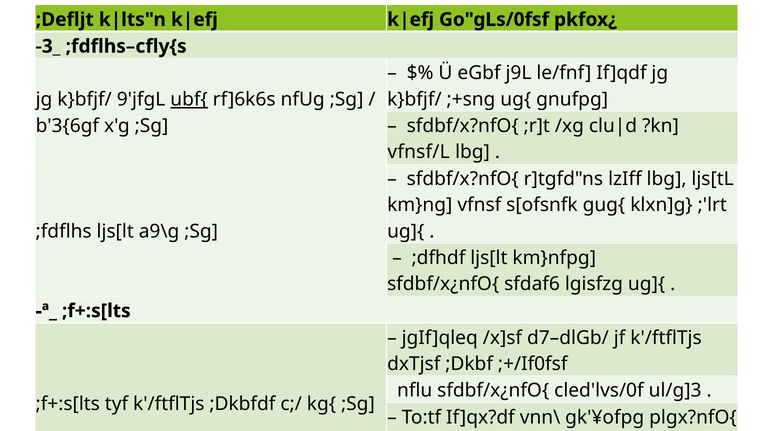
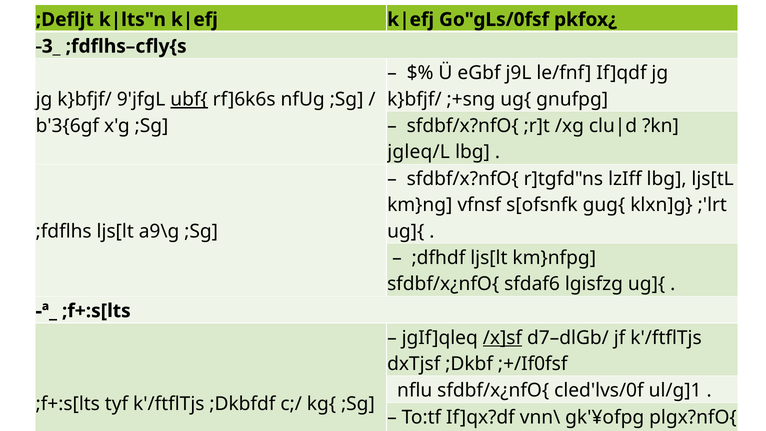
vfnsf/L: vfnsf/L -> jgleq/L (419, 152)
/x]sf underline: none -> present (502, 338)
ul/g]3: ul/g]3 -> ul/g]1 (675, 390)
